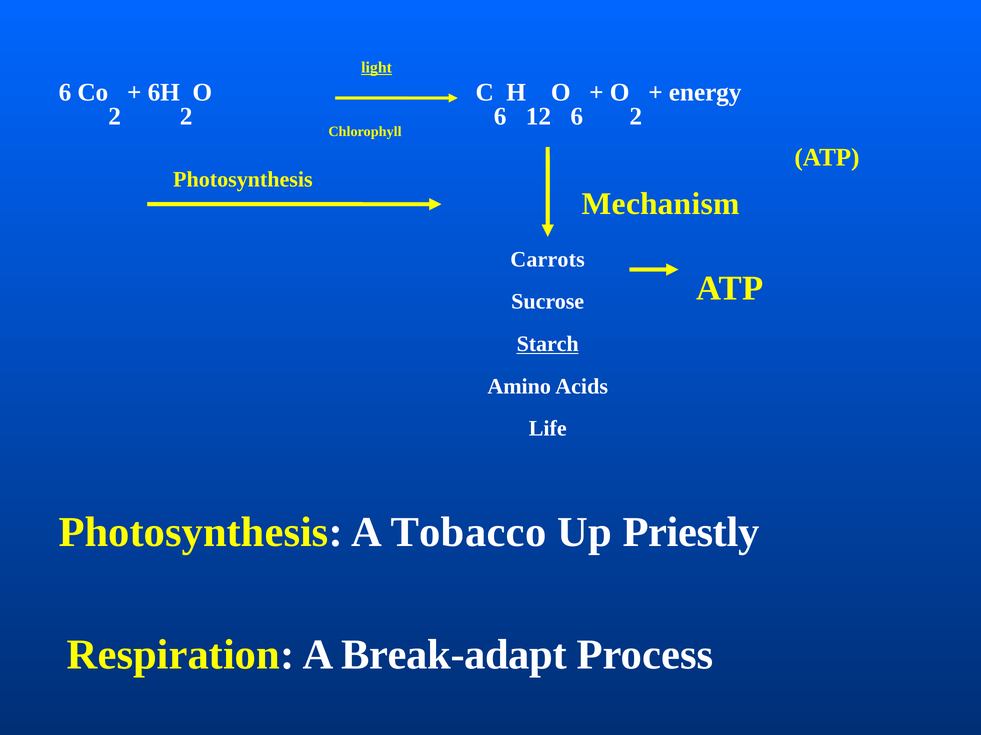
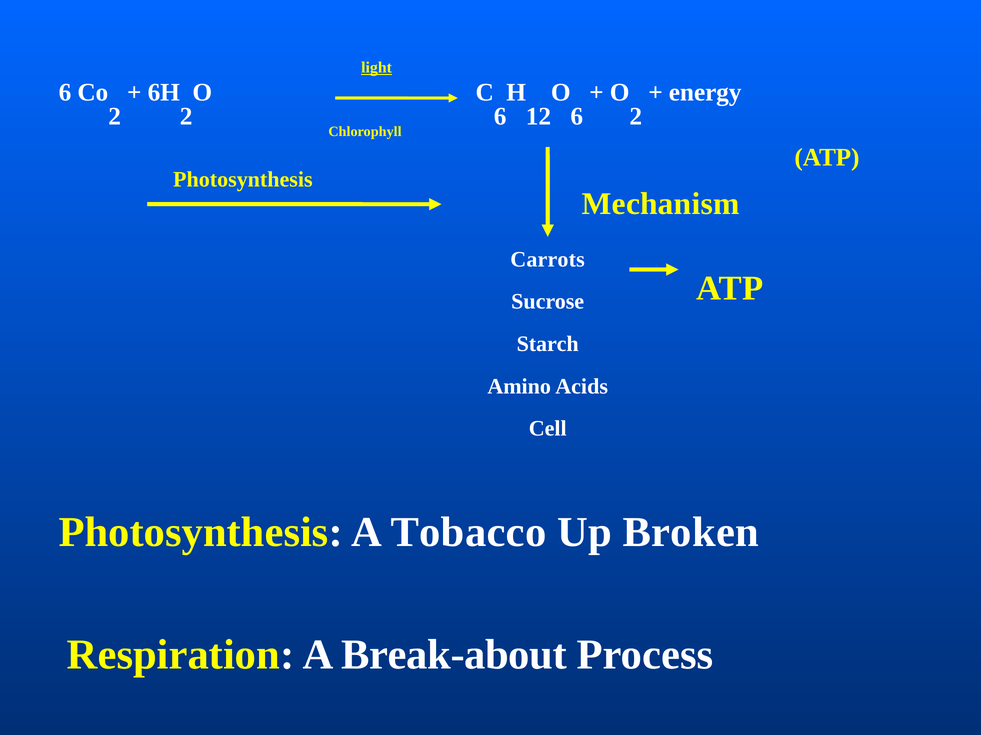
Starch underline: present -> none (548, 344)
Life: Life -> Cell (548, 429)
Priestly: Priestly -> Broken (691, 533)
Break-adapt: Break-adapt -> Break-about (454, 655)
